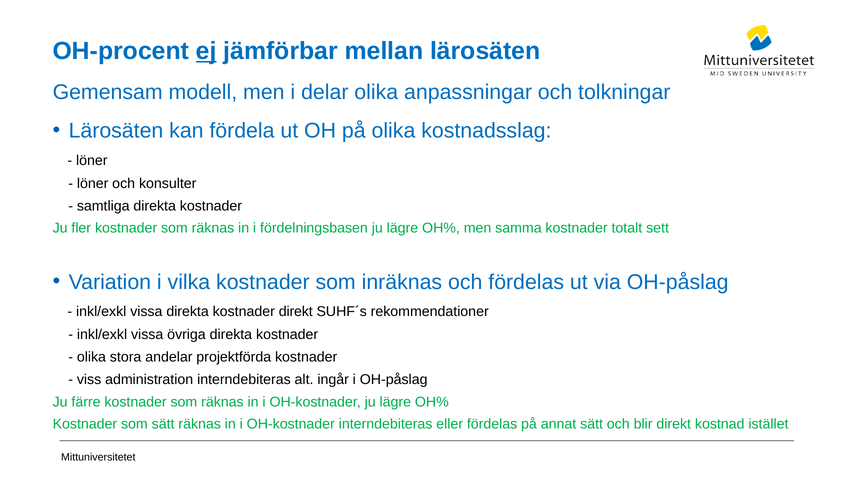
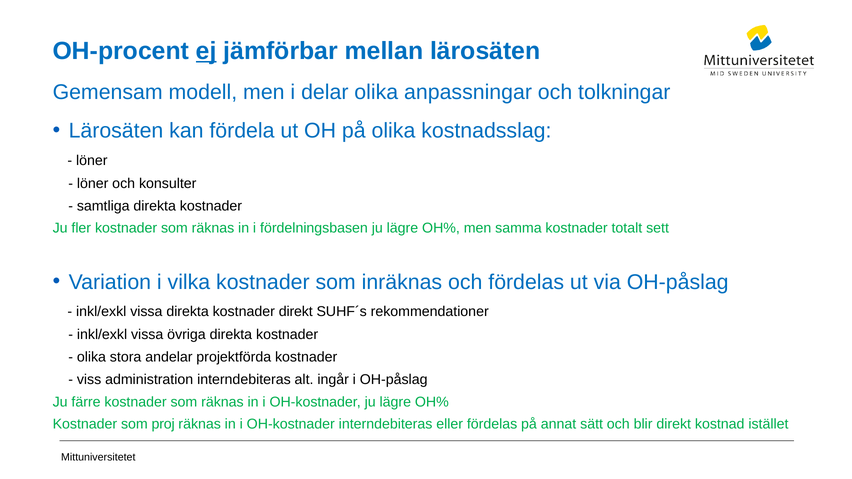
som sätt: sätt -> proj (163, 424)
